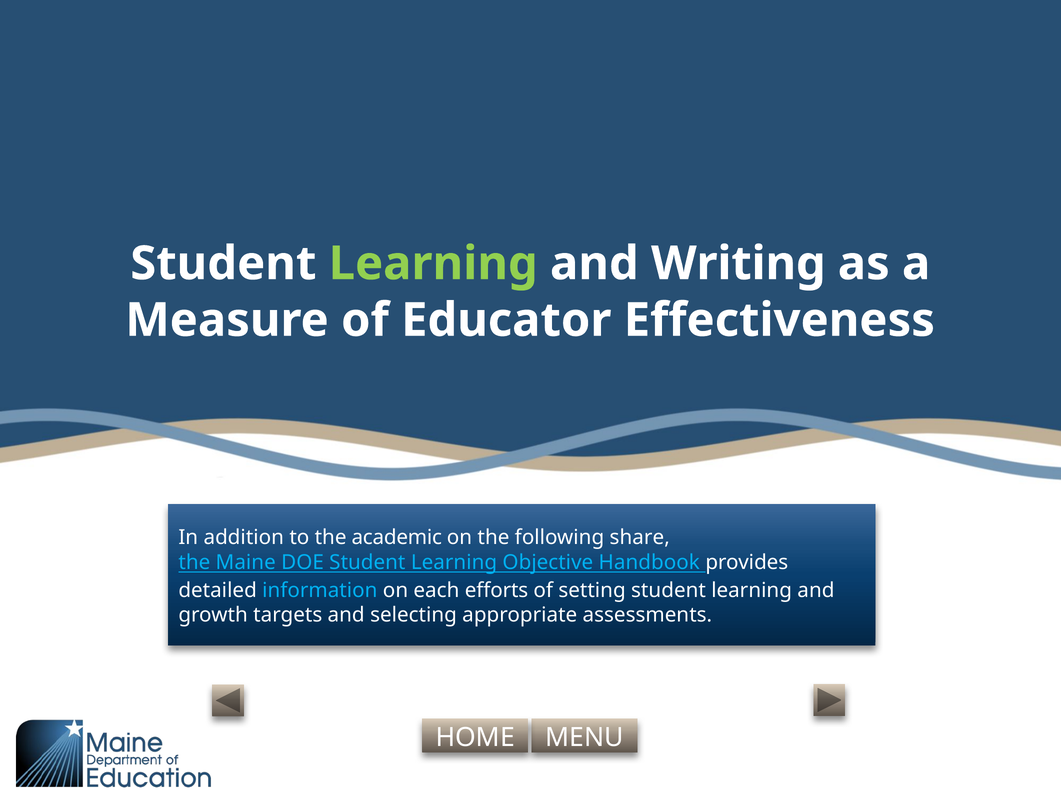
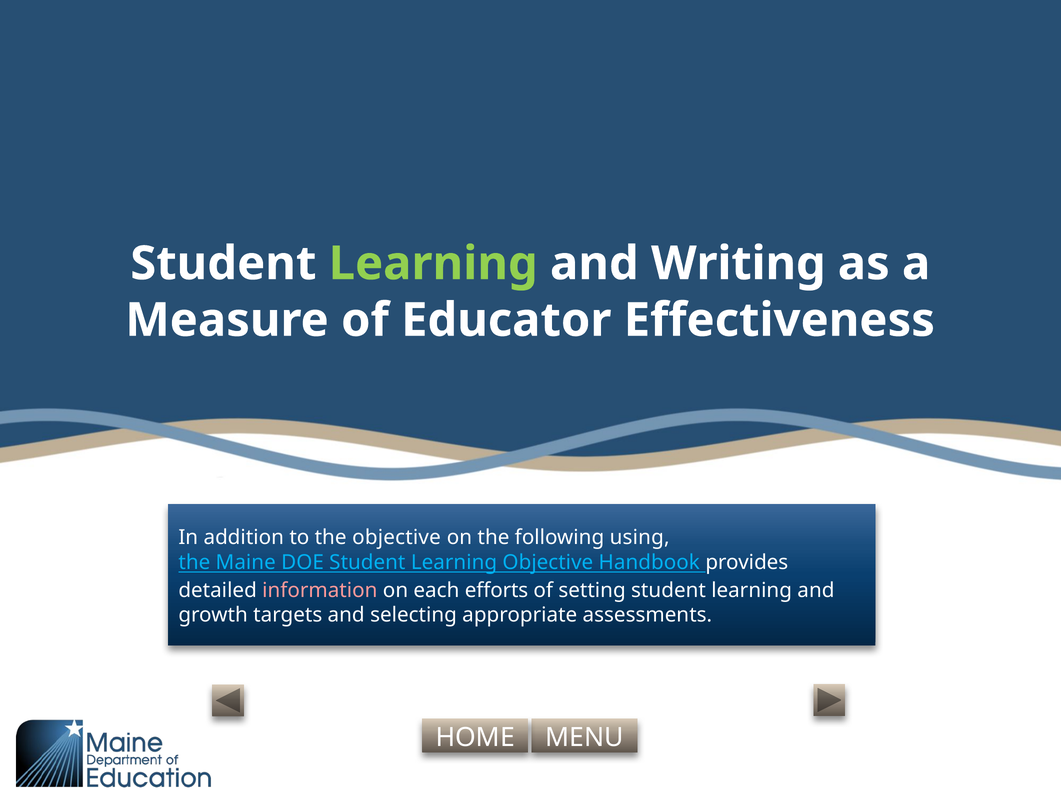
the academic: academic -> objective (397, 537)
share: share -> using (640, 537)
information colour: light blue -> pink (320, 590)
